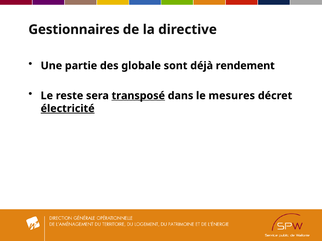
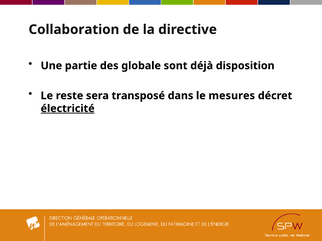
Gestionnaires: Gestionnaires -> Collaboration (74, 30)
rendement: rendement -> disposition (245, 66)
transposé underline: present -> none (138, 96)
